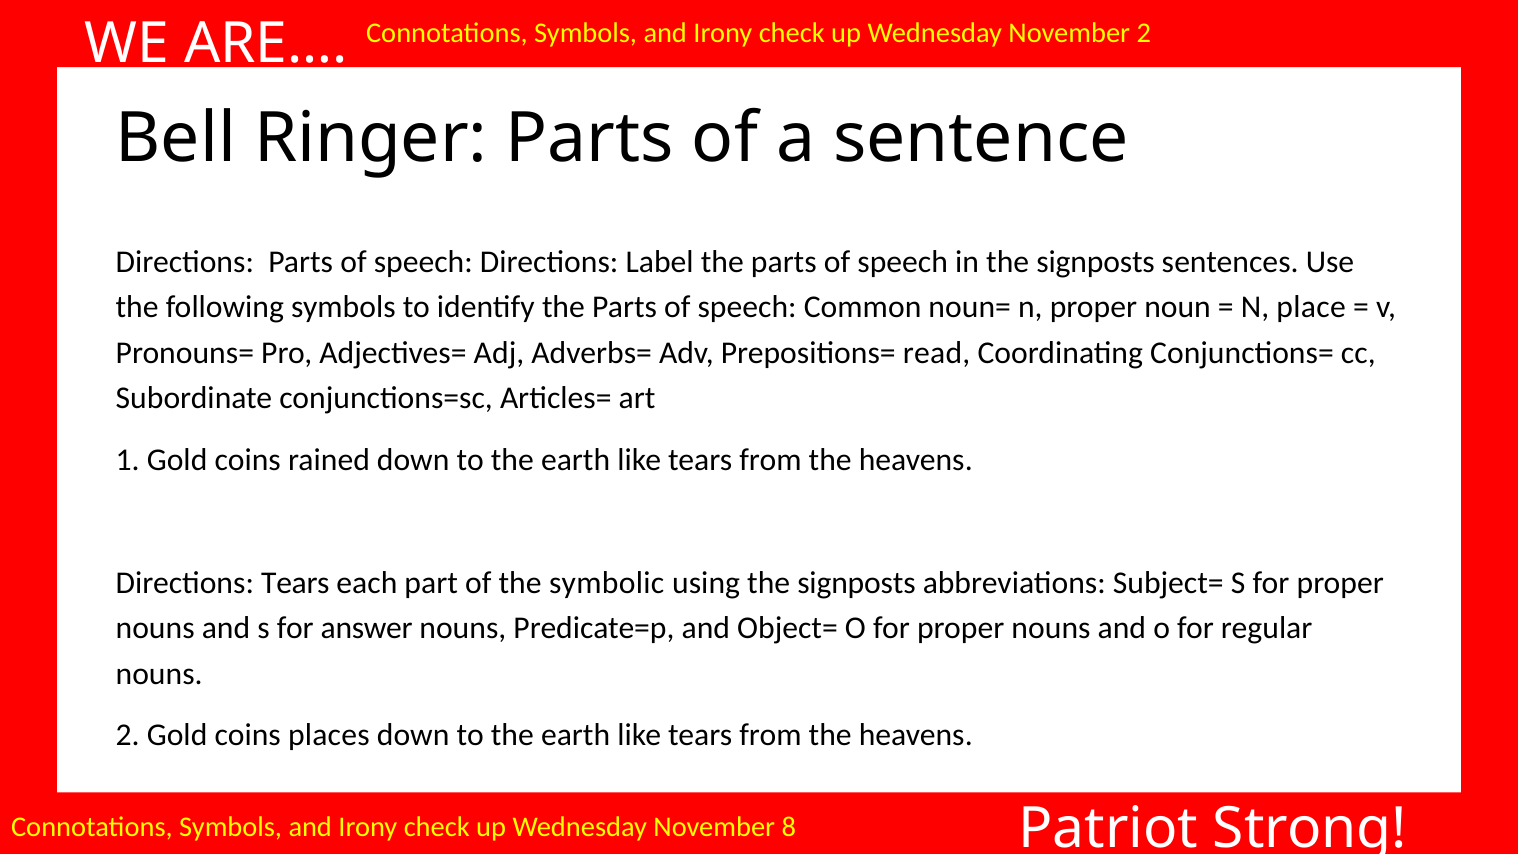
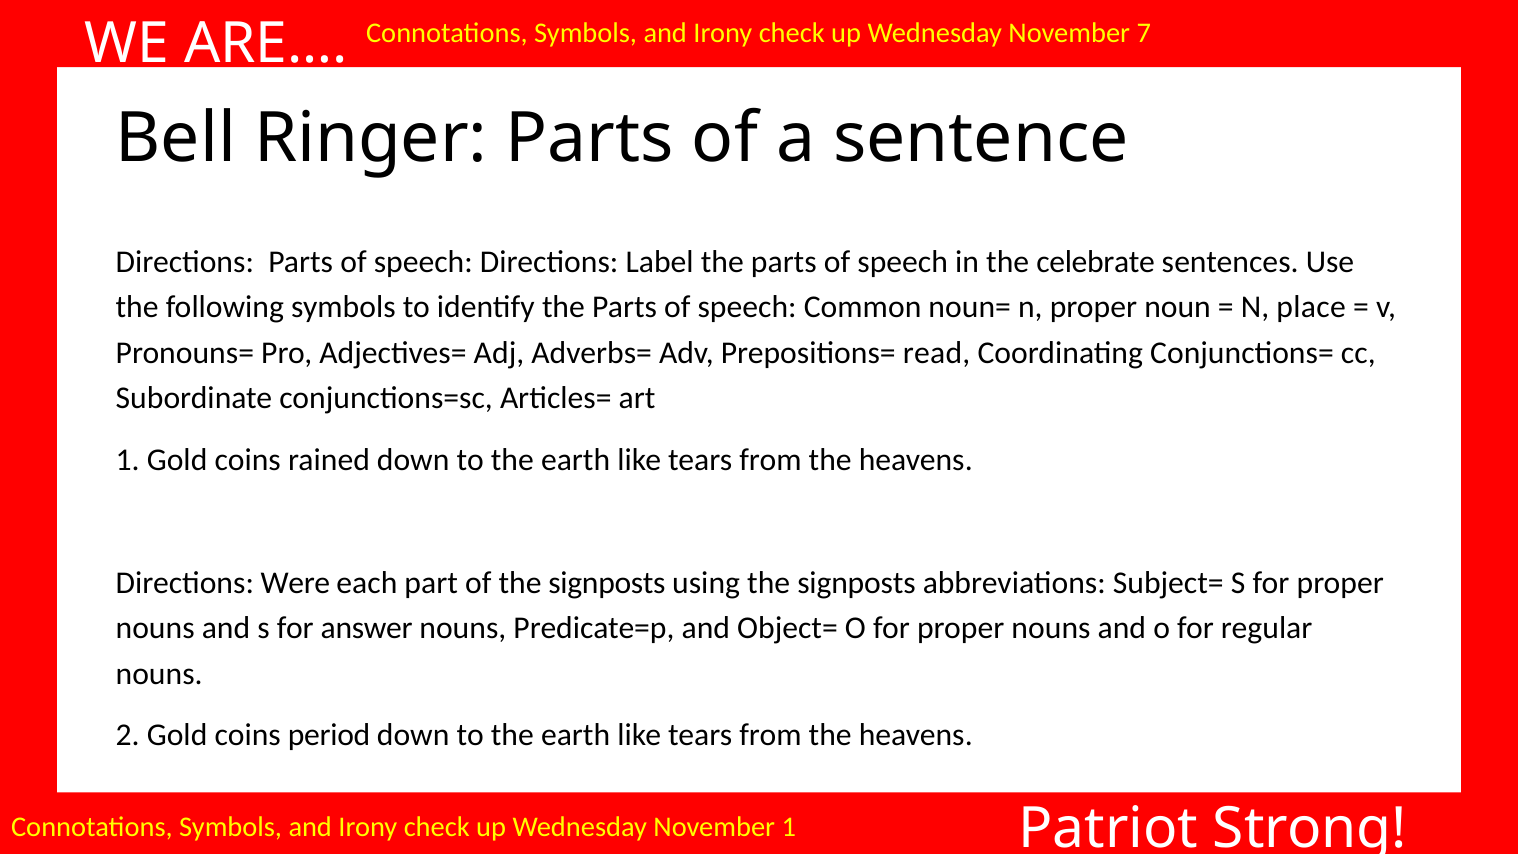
November 2: 2 -> 7 (1144, 33)
in the signposts: signposts -> celebrate (1096, 262)
Directions Tears: Tears -> Were (295, 582)
of the symbolic: symbolic -> signposts (607, 582)
places: places -> period (329, 735)
November 8: 8 -> 1 (789, 827)
